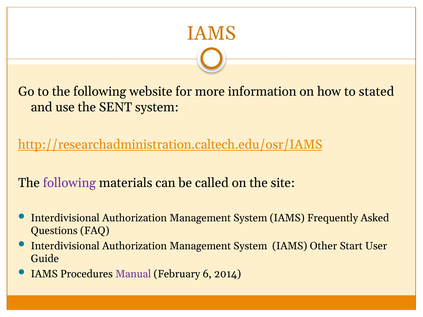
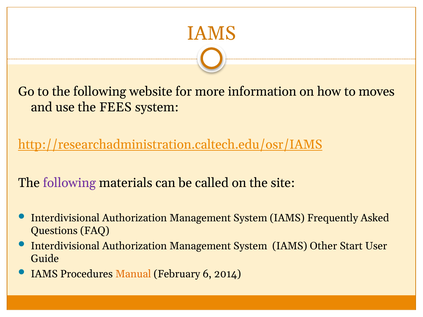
stated: stated -> moves (377, 92)
SENT: SENT -> FEES (115, 107)
Manual colour: purple -> orange (133, 274)
